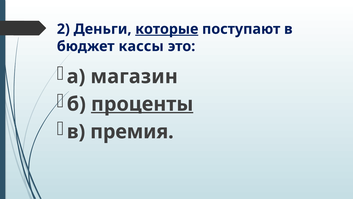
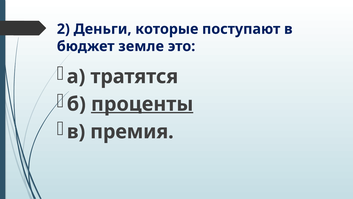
которые underline: present -> none (167, 29)
кассы: кассы -> земле (141, 46)
магазин: магазин -> тратятся (134, 76)
